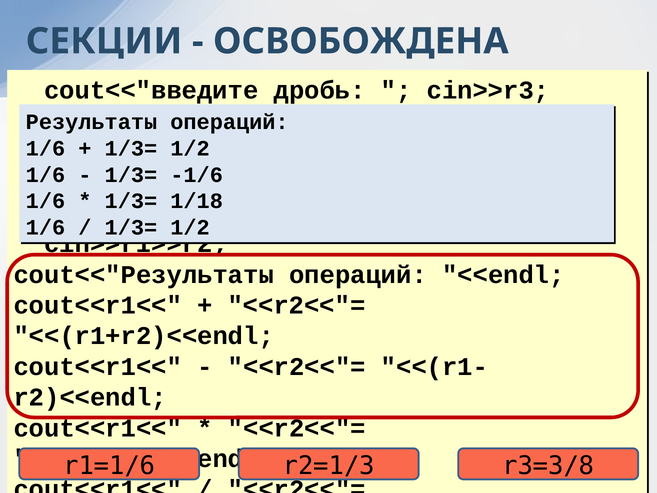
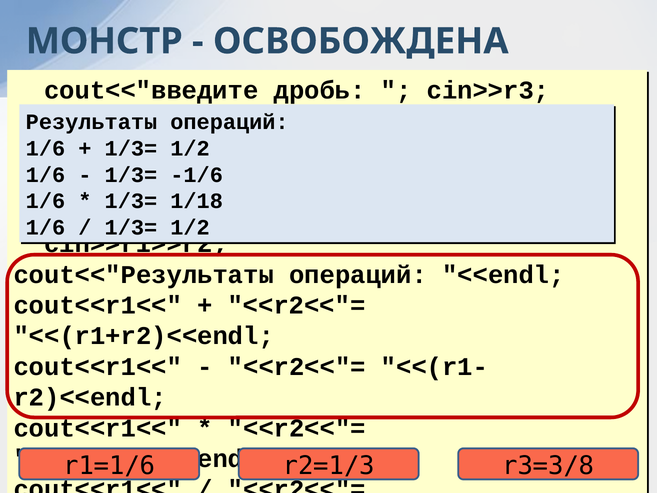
СЕКЦИИ: СЕКЦИИ -> МОНСТР (104, 41)
